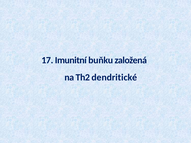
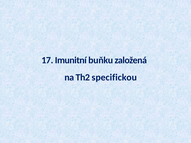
dendritické: dendritické -> specifickou (114, 77)
